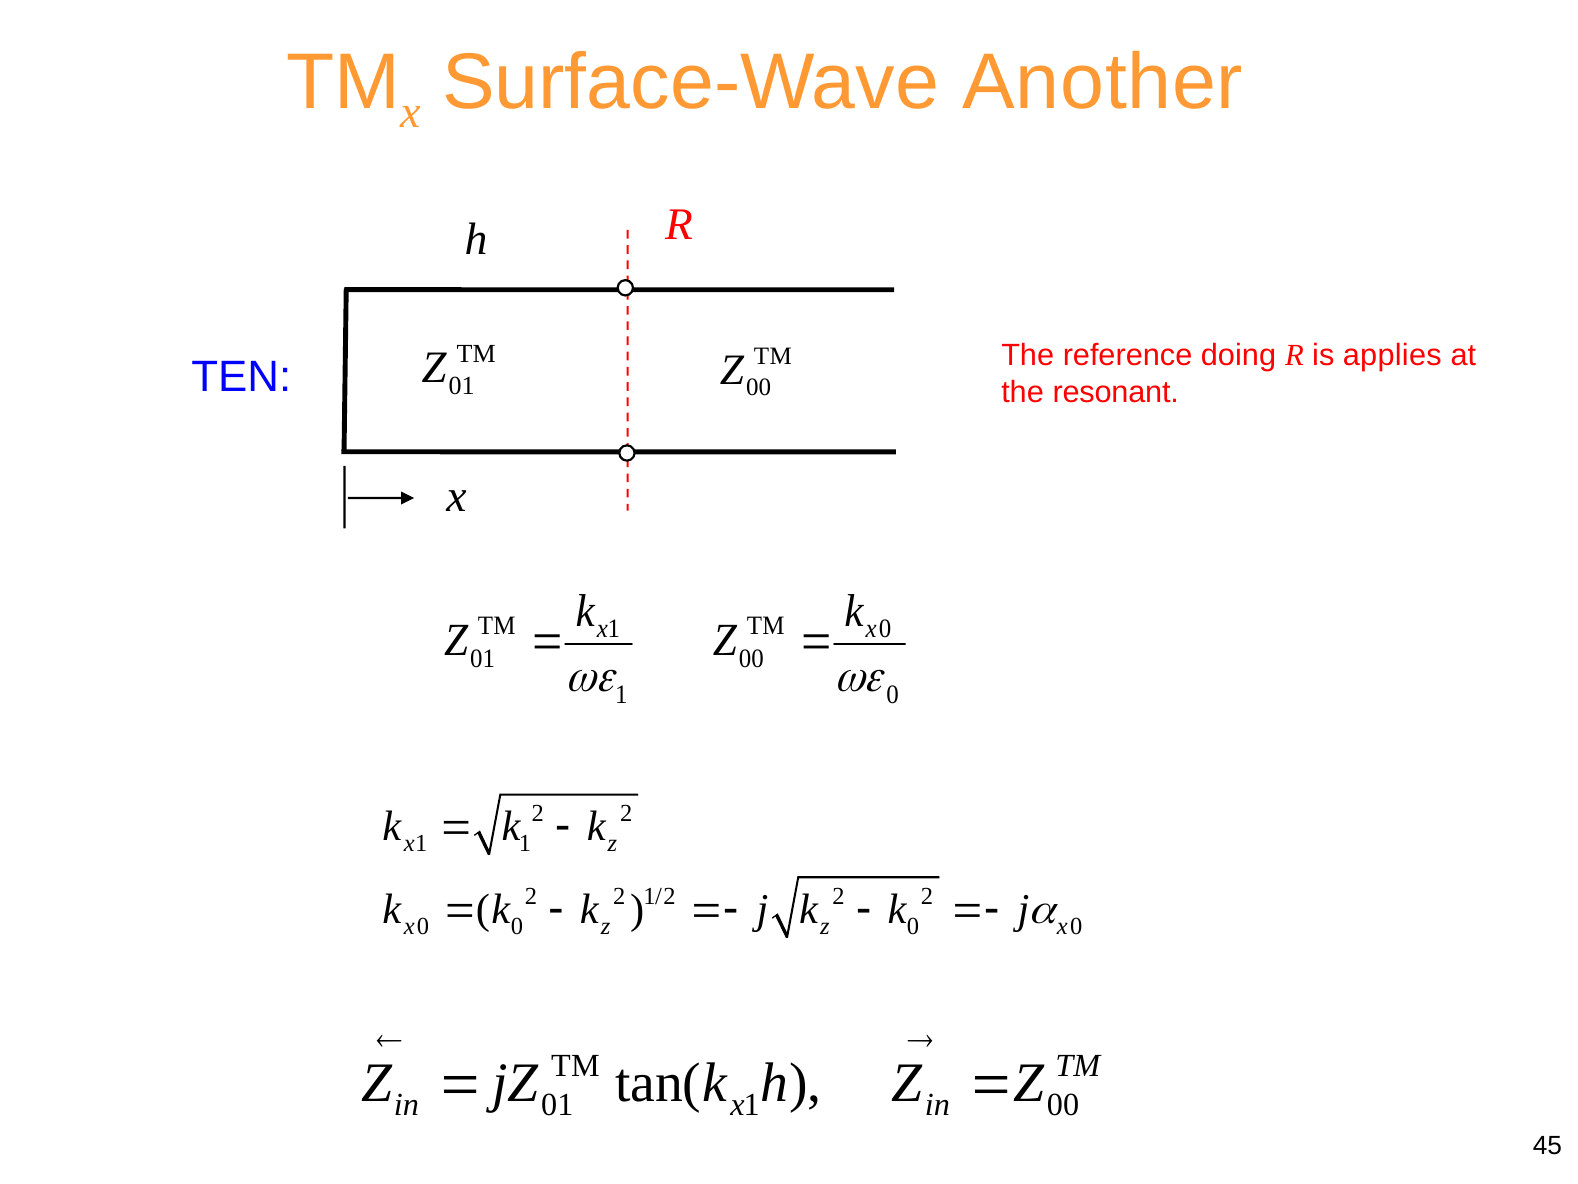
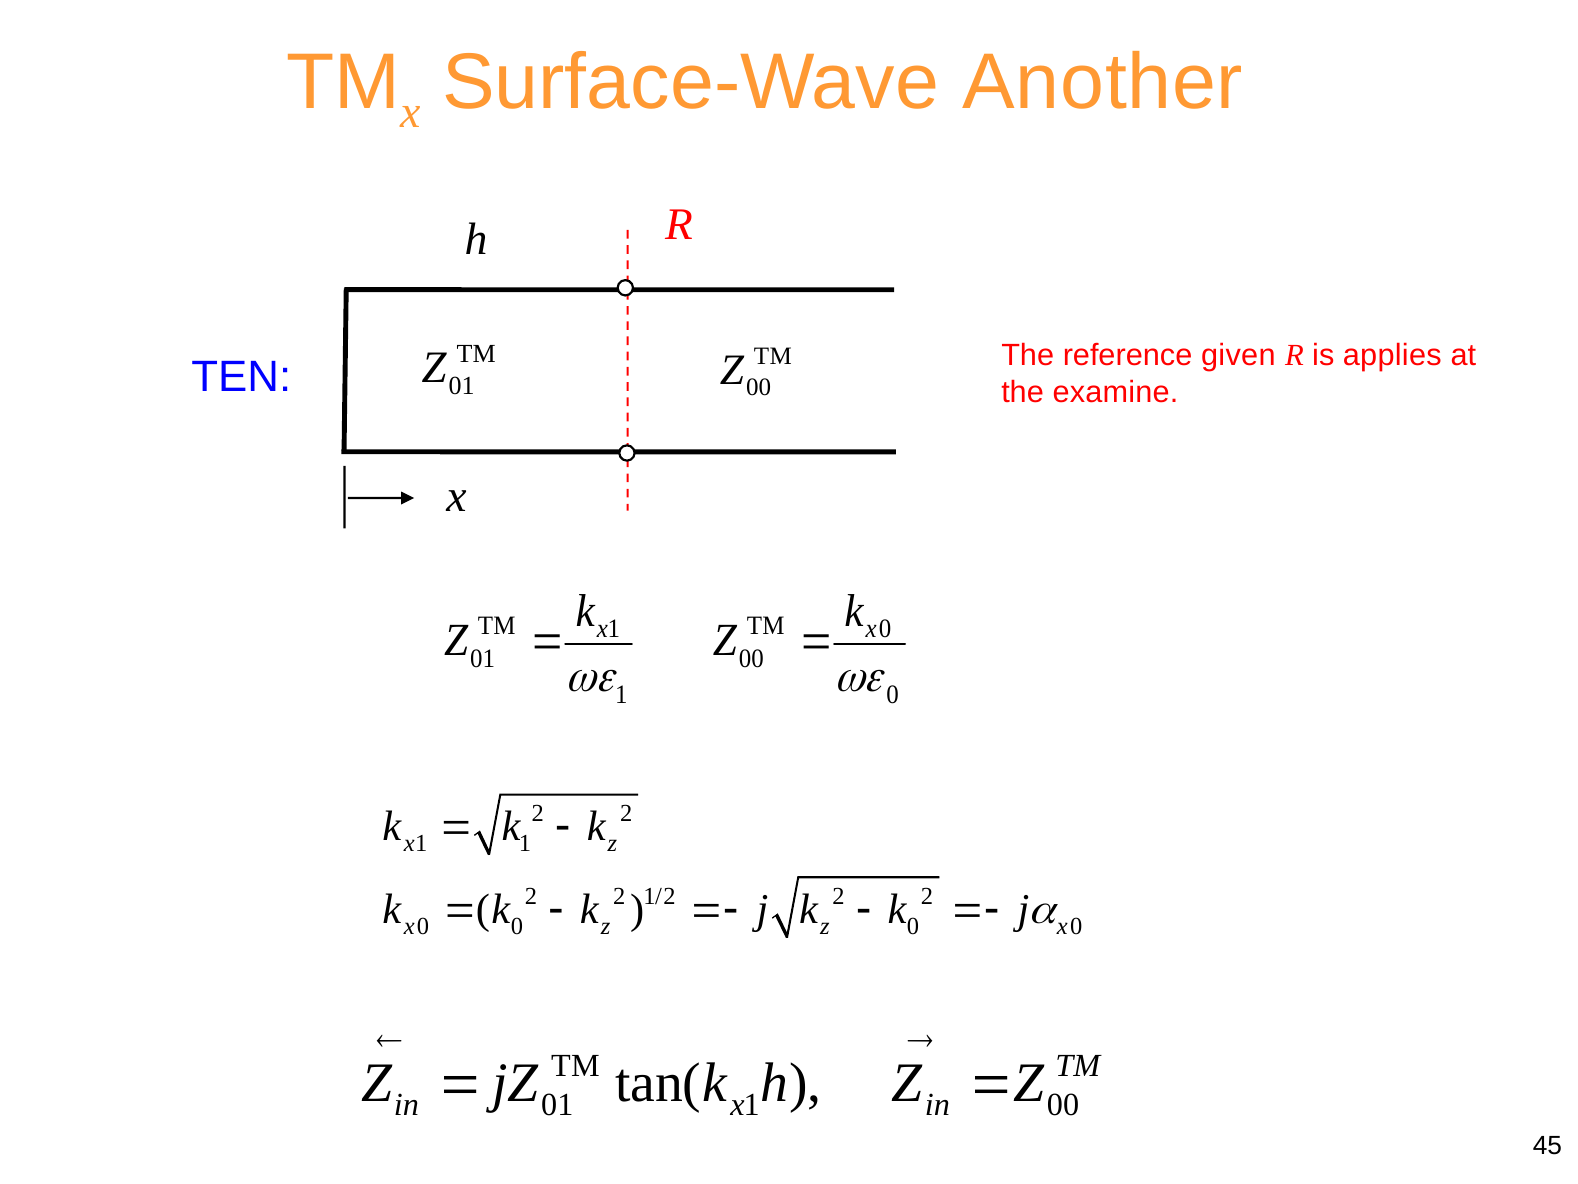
doing: doing -> given (1238, 355)
resonant: resonant -> examine (1115, 392)
